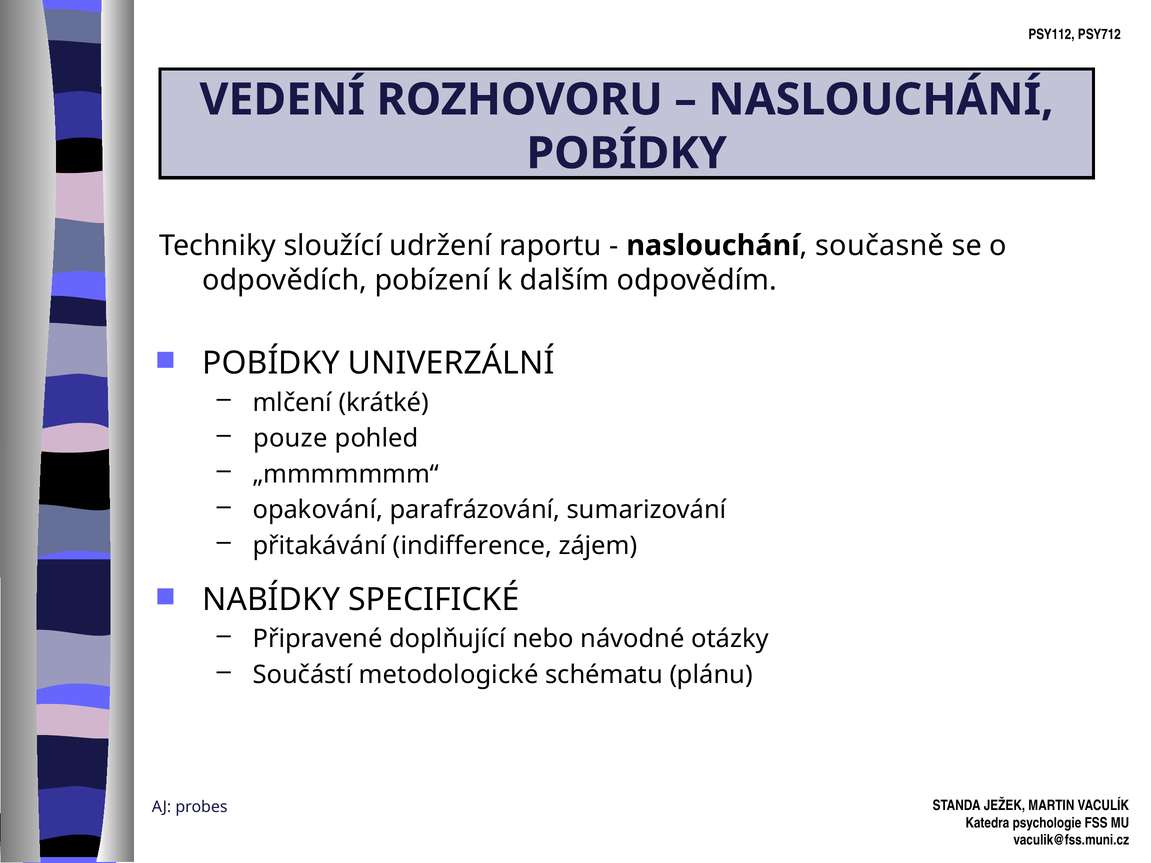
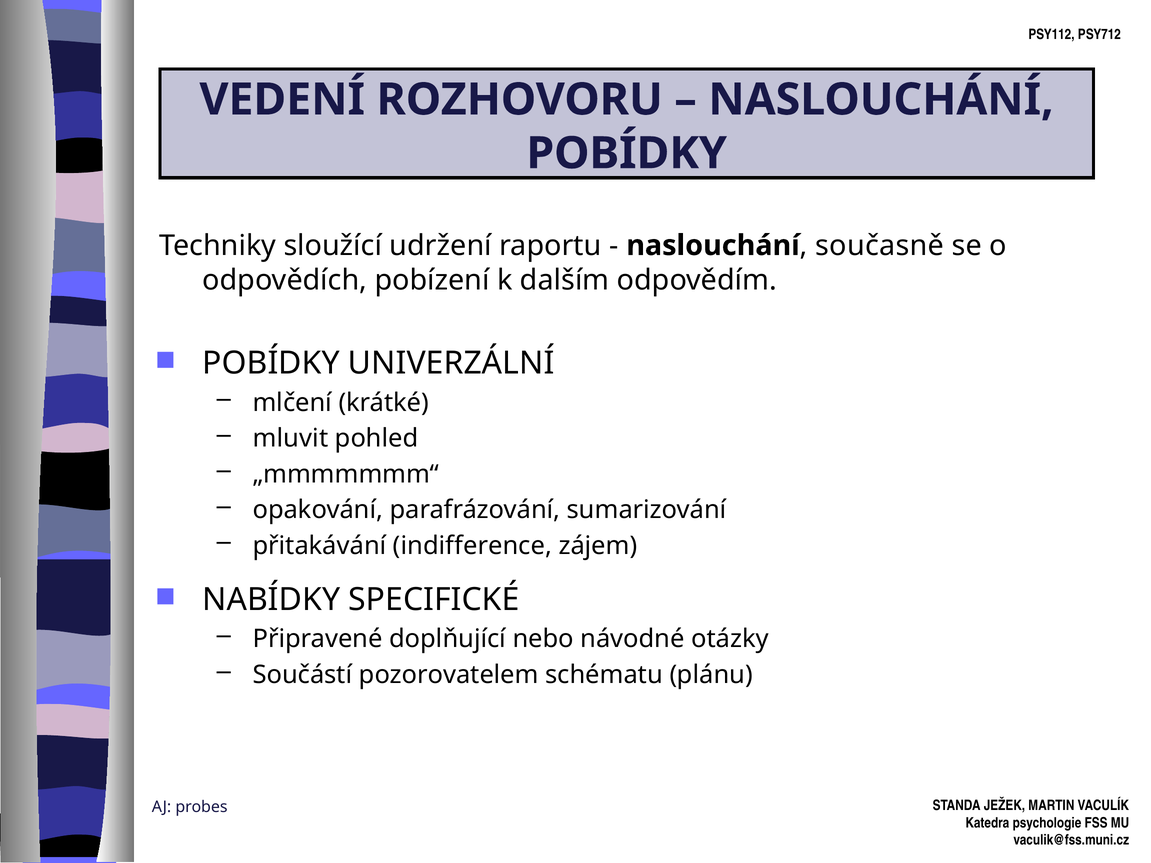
pouze: pouze -> mluvit (291, 439)
metodologické: metodologické -> pozorovatelem (449, 675)
